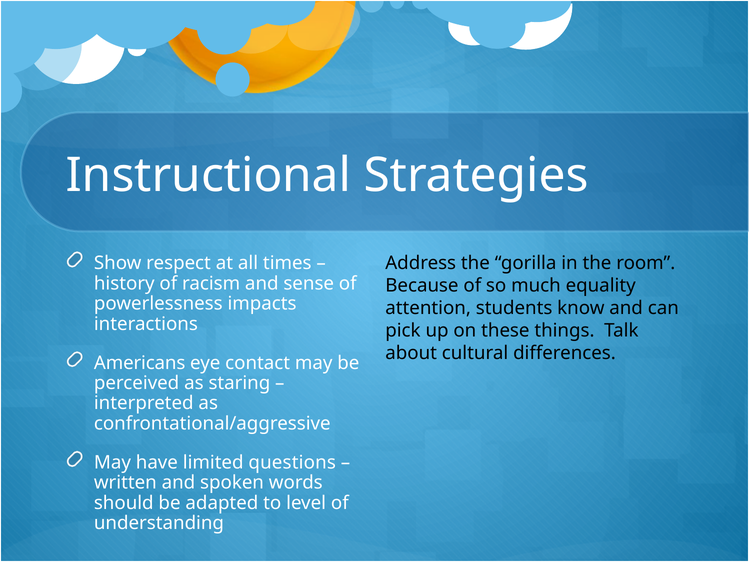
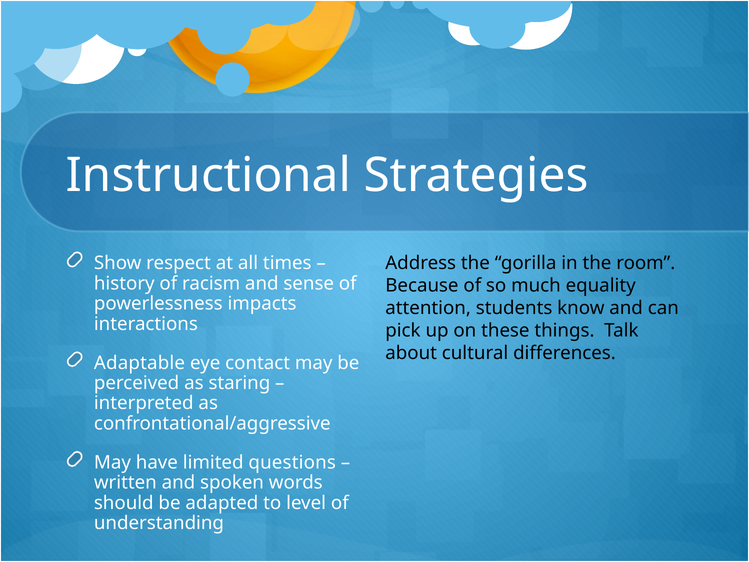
Americans: Americans -> Adaptable (139, 363)
